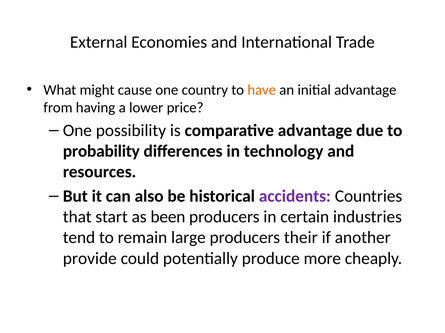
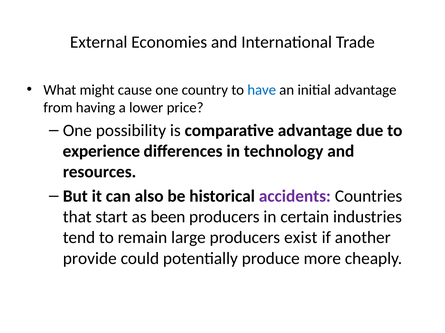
have colour: orange -> blue (262, 90)
probability: probability -> experience (101, 152)
their: their -> exist (301, 238)
